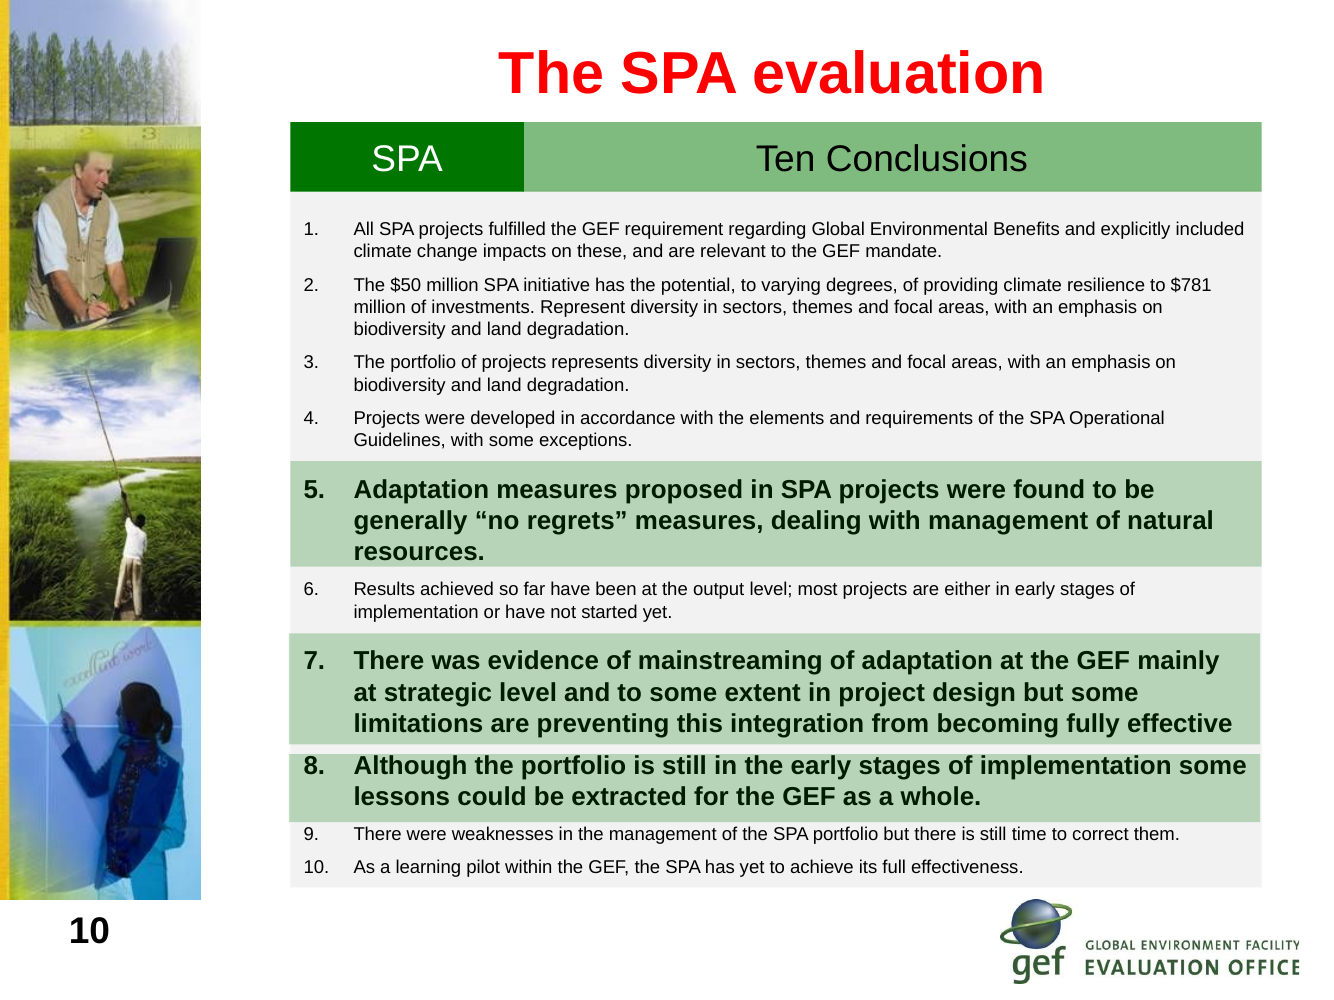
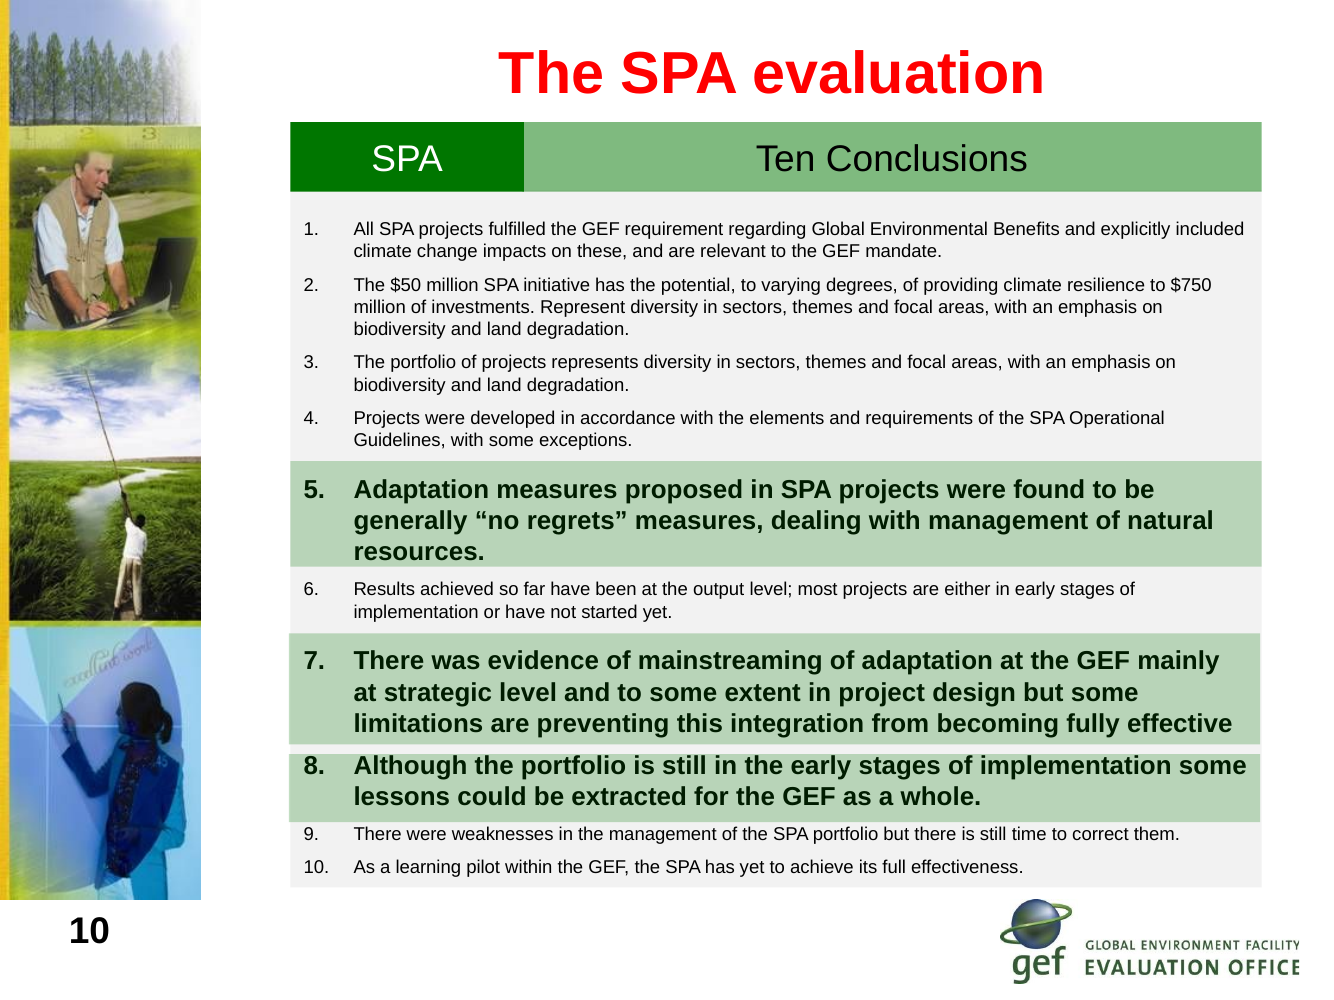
$781: $781 -> $750 (1191, 285)
